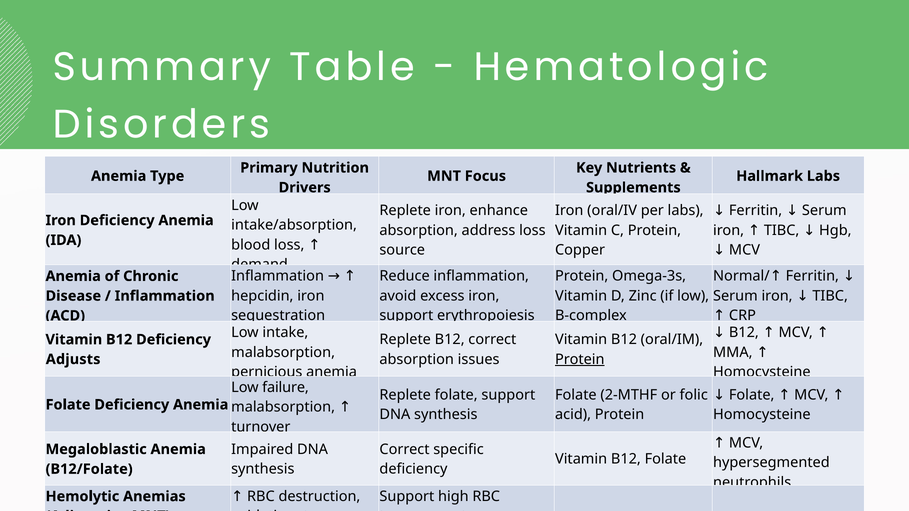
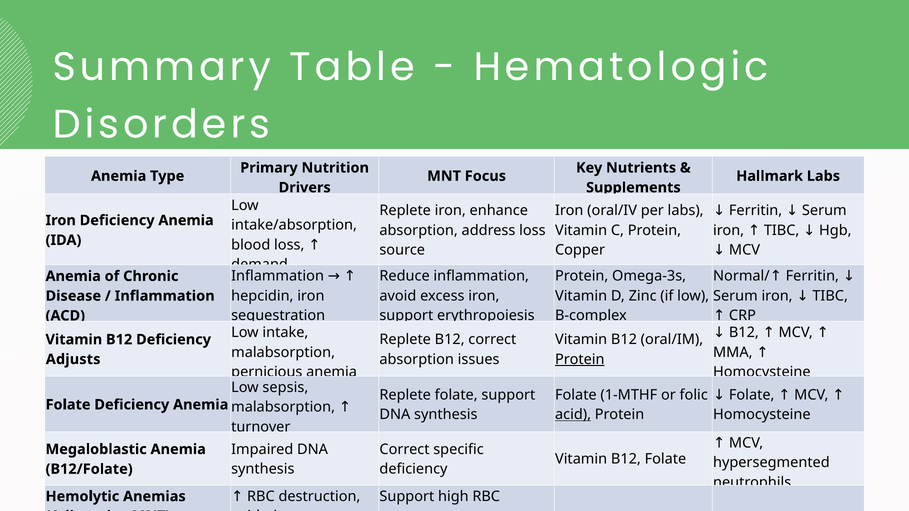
failure: failure -> sepsis (285, 388)
2-MTHF: 2-MTHF -> 1-MTHF (629, 395)
acid underline: none -> present (573, 415)
